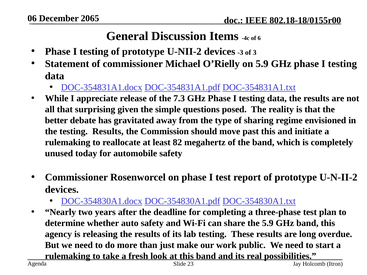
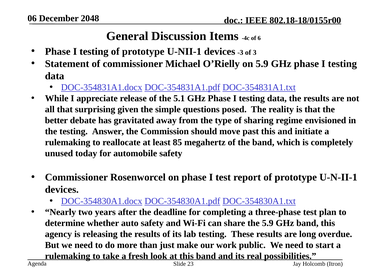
2065: 2065 -> 2048 (90, 18)
U-NII-2: U-NII-2 -> U-NII-1 (184, 51)
7.3: 7.3 -> 5.1 (179, 99)
testing Results: Results -> Answer (108, 132)
82: 82 -> 85 (177, 143)
U-N-II-2: U-N-II-2 -> U-N-II-1 (338, 178)
